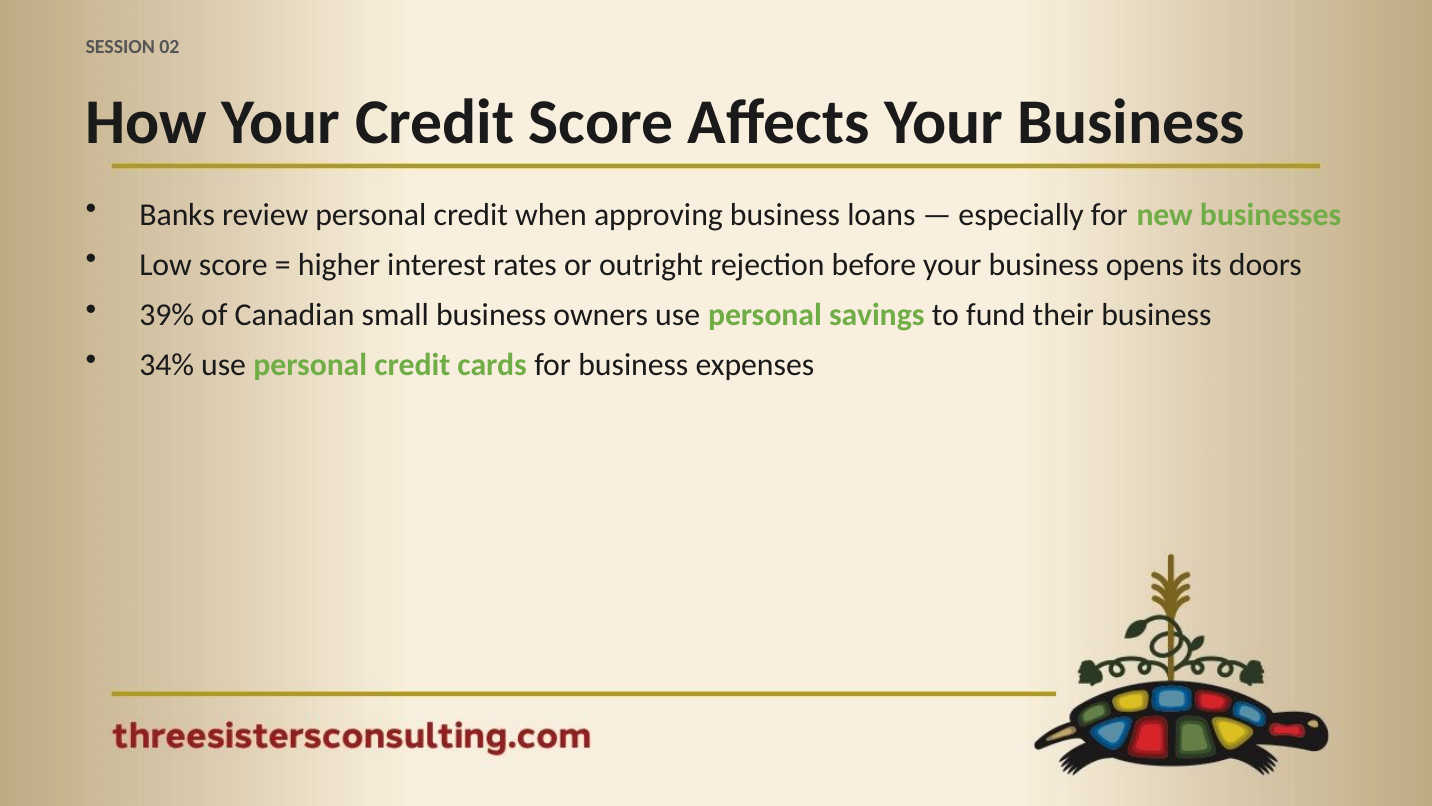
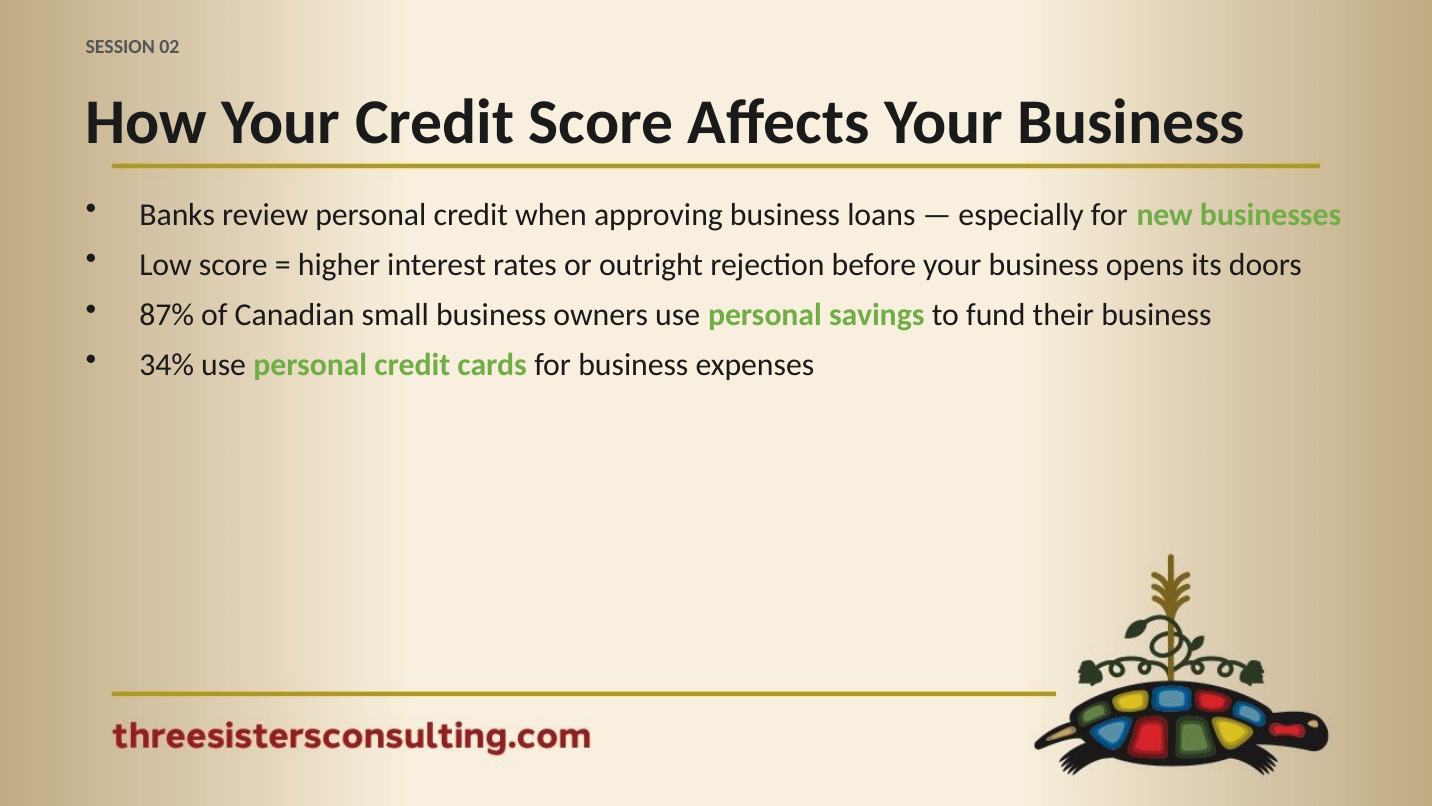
39%: 39% -> 87% (167, 315)
